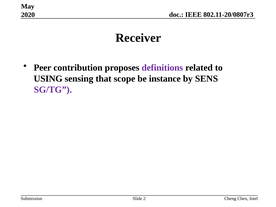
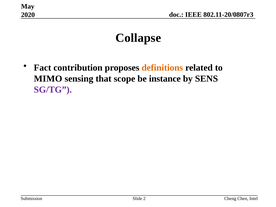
Receiver: Receiver -> Collapse (138, 38)
Peer: Peer -> Fact (42, 68)
definitions colour: purple -> orange (162, 68)
USING: USING -> MIMO (48, 79)
